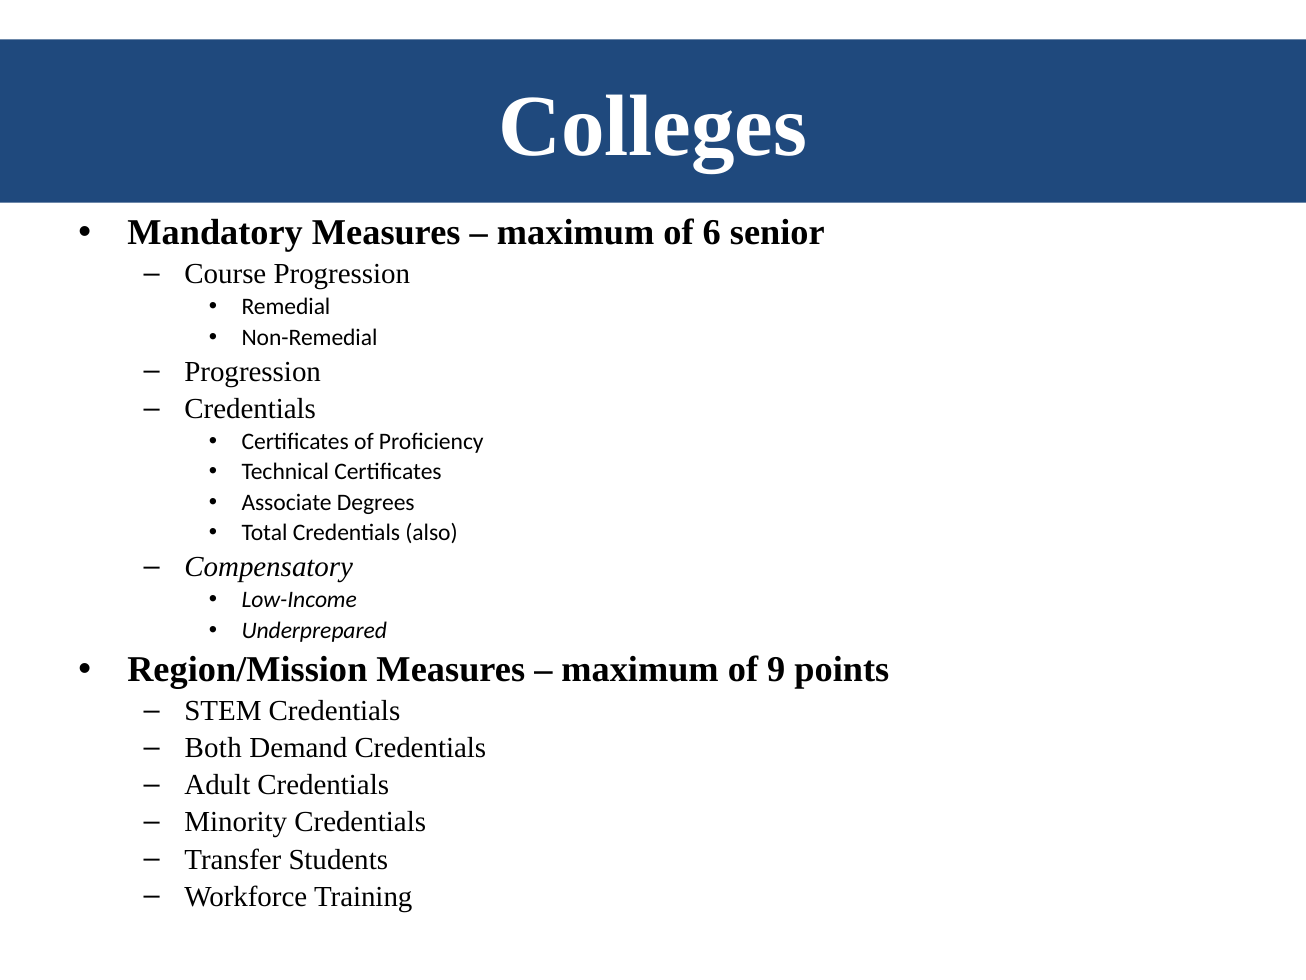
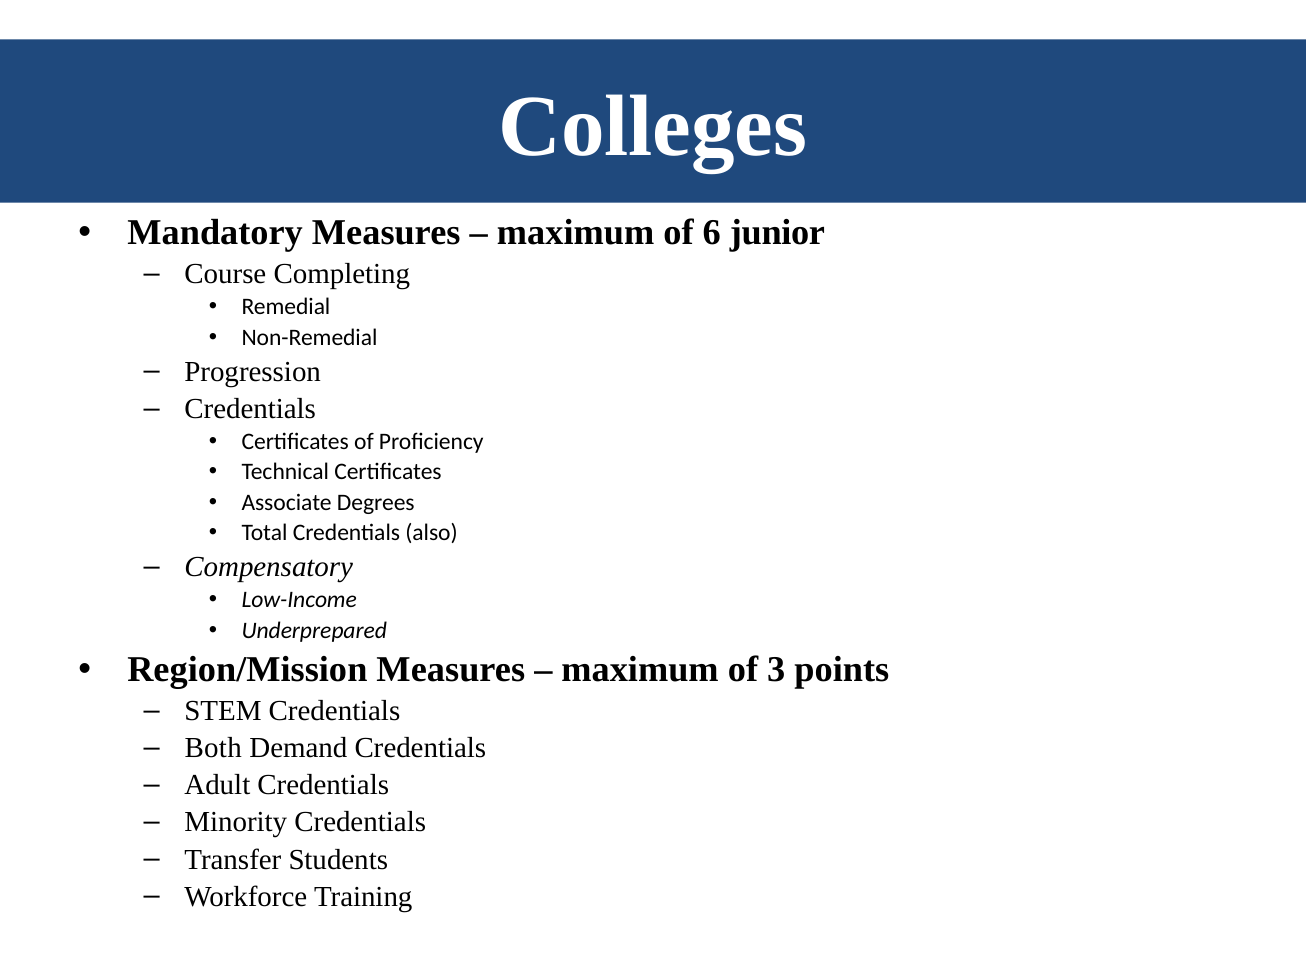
senior: senior -> junior (777, 233)
Course Progression: Progression -> Completing (342, 274)
9: 9 -> 3 (776, 670)
